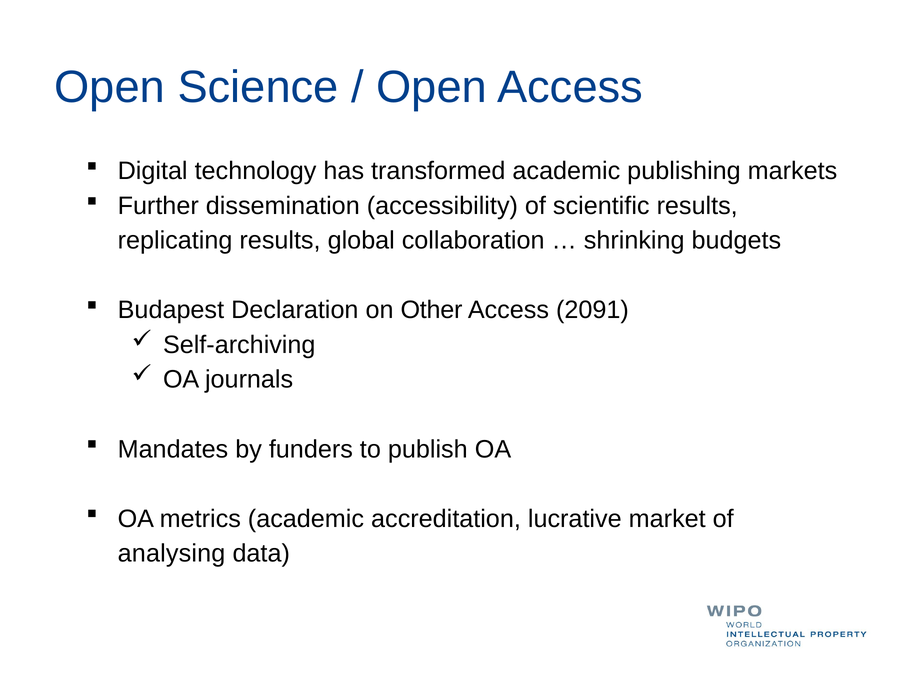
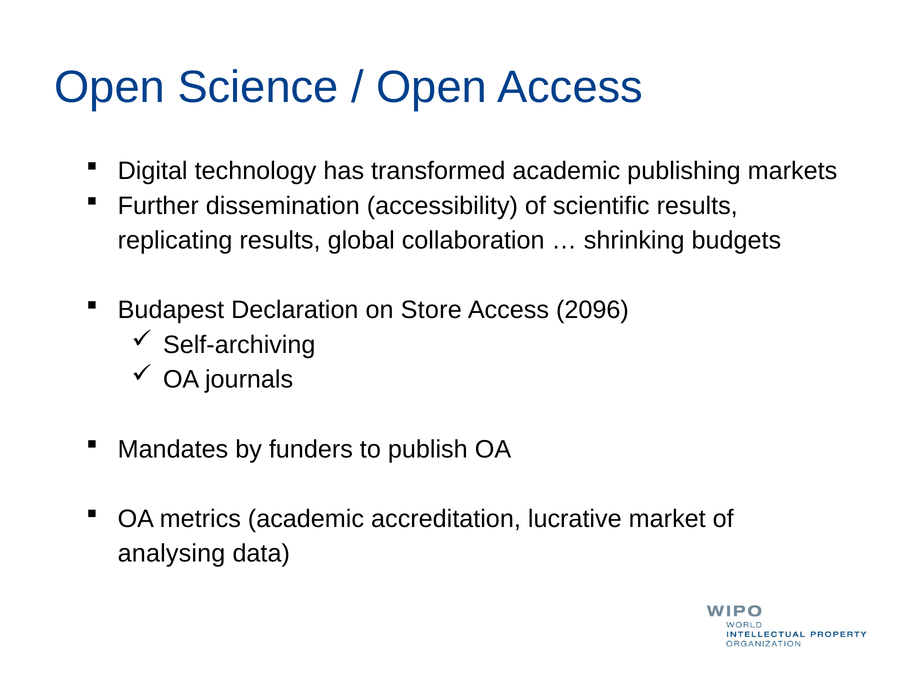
Other: Other -> Store (431, 310)
2091: 2091 -> 2096 (592, 310)
